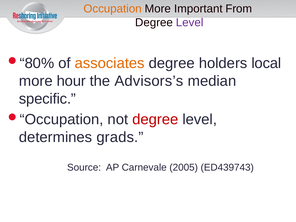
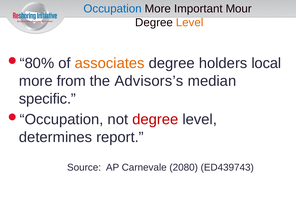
Occupation colour: orange -> blue (113, 9)
From: From -> Mour (239, 9)
Level colour: purple -> orange (190, 23)
hour: hour -> from (71, 81)
grads: grads -> report (120, 137)
2005: 2005 -> 2080 (184, 167)
